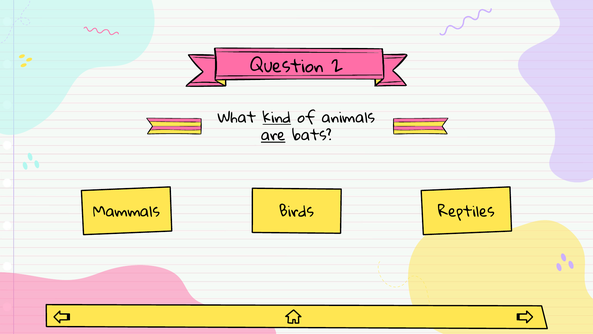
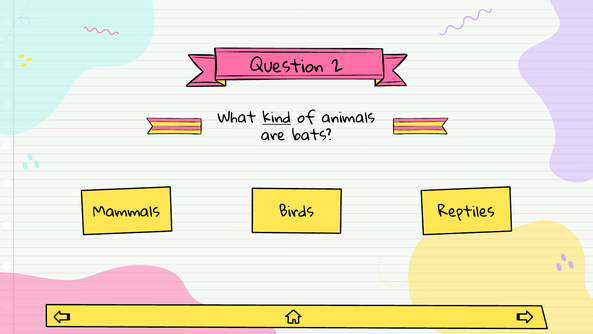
are underline: present -> none (273, 136)
